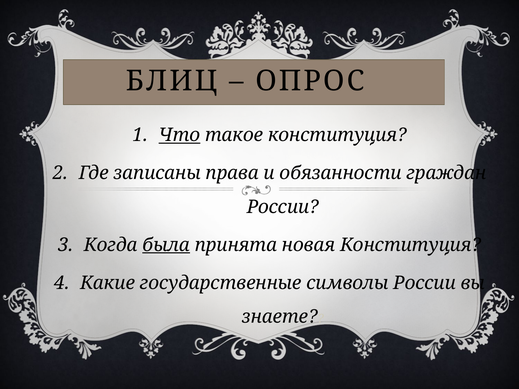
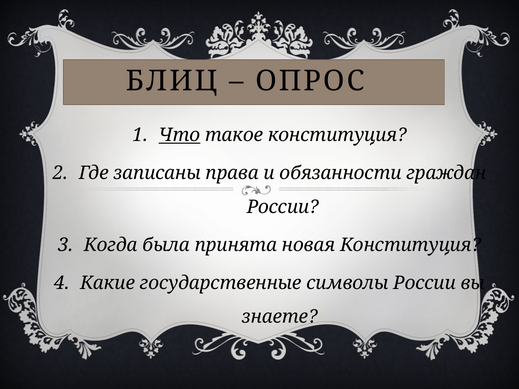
была underline: present -> none (166, 245)
